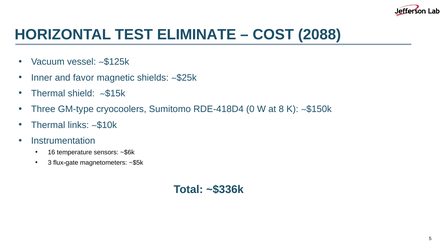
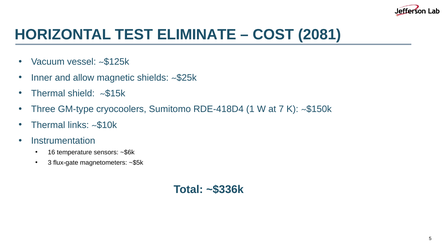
2088: 2088 -> 2081 (320, 34)
favor: favor -> allow (84, 78)
0: 0 -> 1 (250, 109)
8: 8 -> 7 (281, 109)
